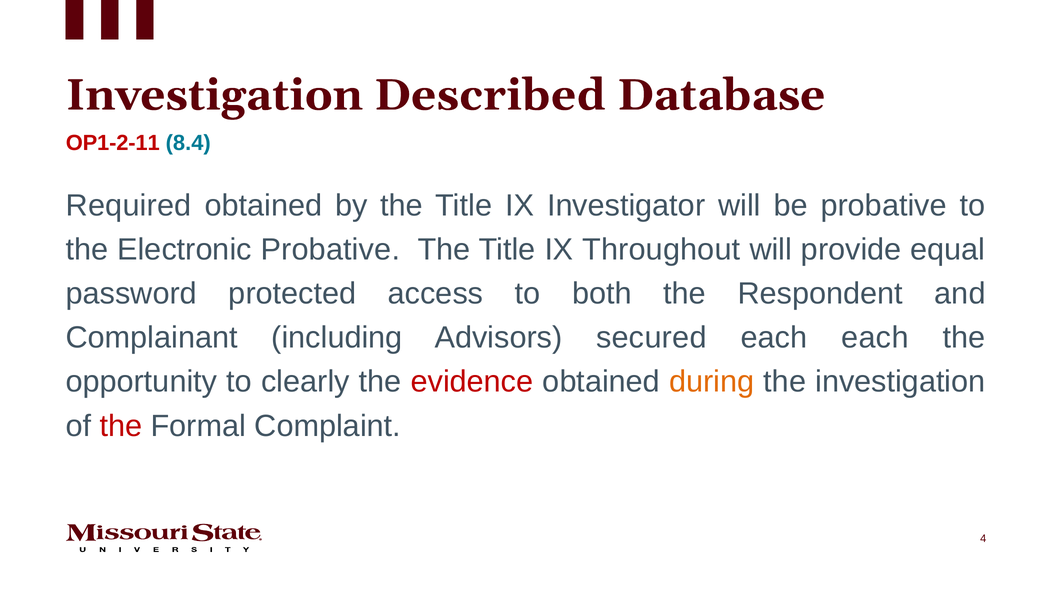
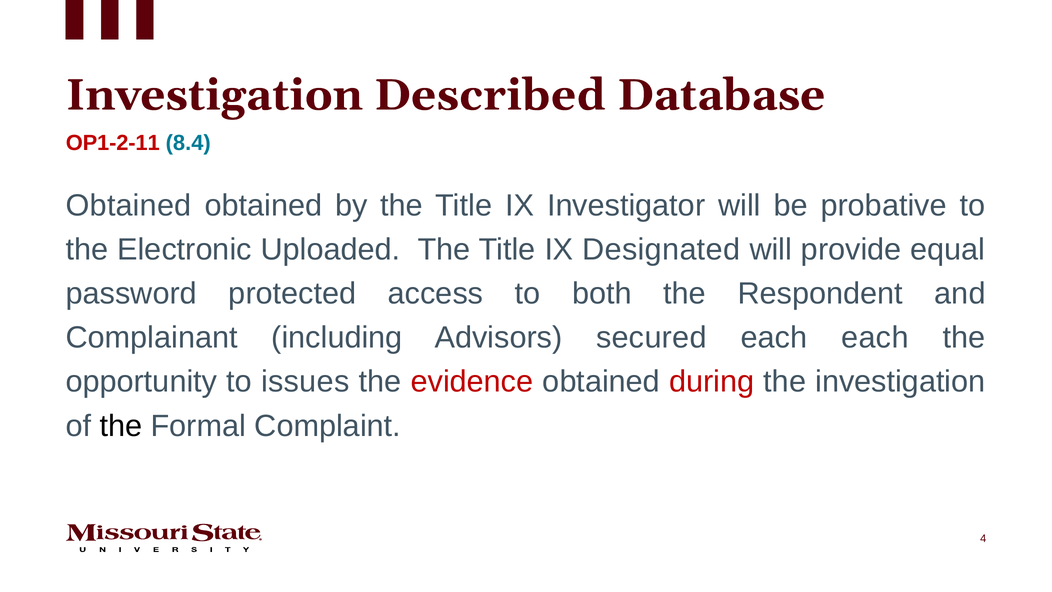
Required: Required -> Obtained (129, 205)
Electronic Probative: Probative -> Uploaded (330, 249)
Throughout: Throughout -> Designated (661, 249)
clearly: clearly -> issues (305, 382)
during colour: orange -> red (712, 382)
the colour: red -> black (121, 426)
